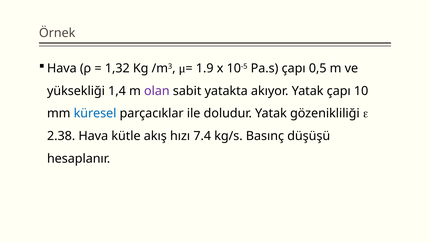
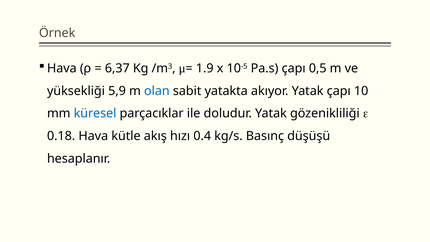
1,32: 1,32 -> 6,37 (117, 68)
1,4: 1,4 -> 5,9 (117, 91)
olan colour: purple -> blue (157, 91)
2.38: 2.38 -> 0.18 (61, 136)
7.4: 7.4 -> 0.4 (202, 136)
